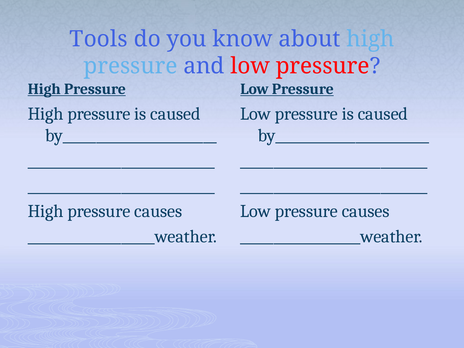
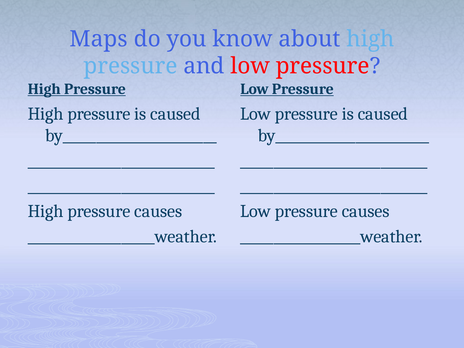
Tools: Tools -> Maps (99, 39)
